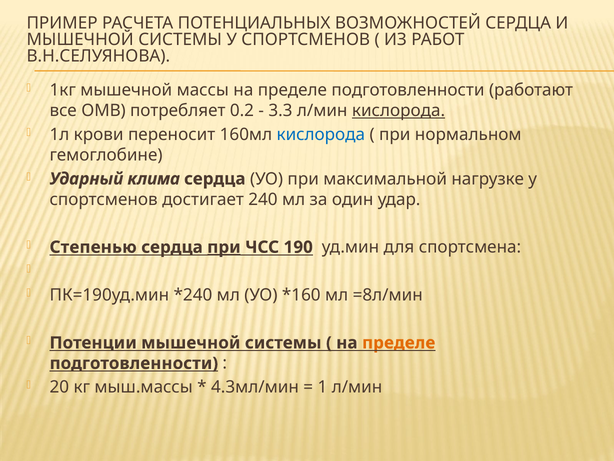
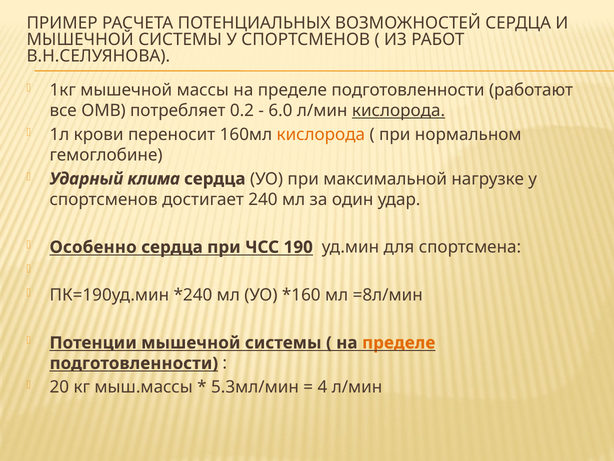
3.3: 3.3 -> 6.0 (280, 110)
кислорода colour: blue -> orange (321, 134)
Степенью: Степенью -> Особенно (93, 247)
при underline: present -> none (224, 247)
4.3мл/мин: 4.3мл/мин -> 5.3мл/мин (255, 387)
1: 1 -> 4 (322, 387)
